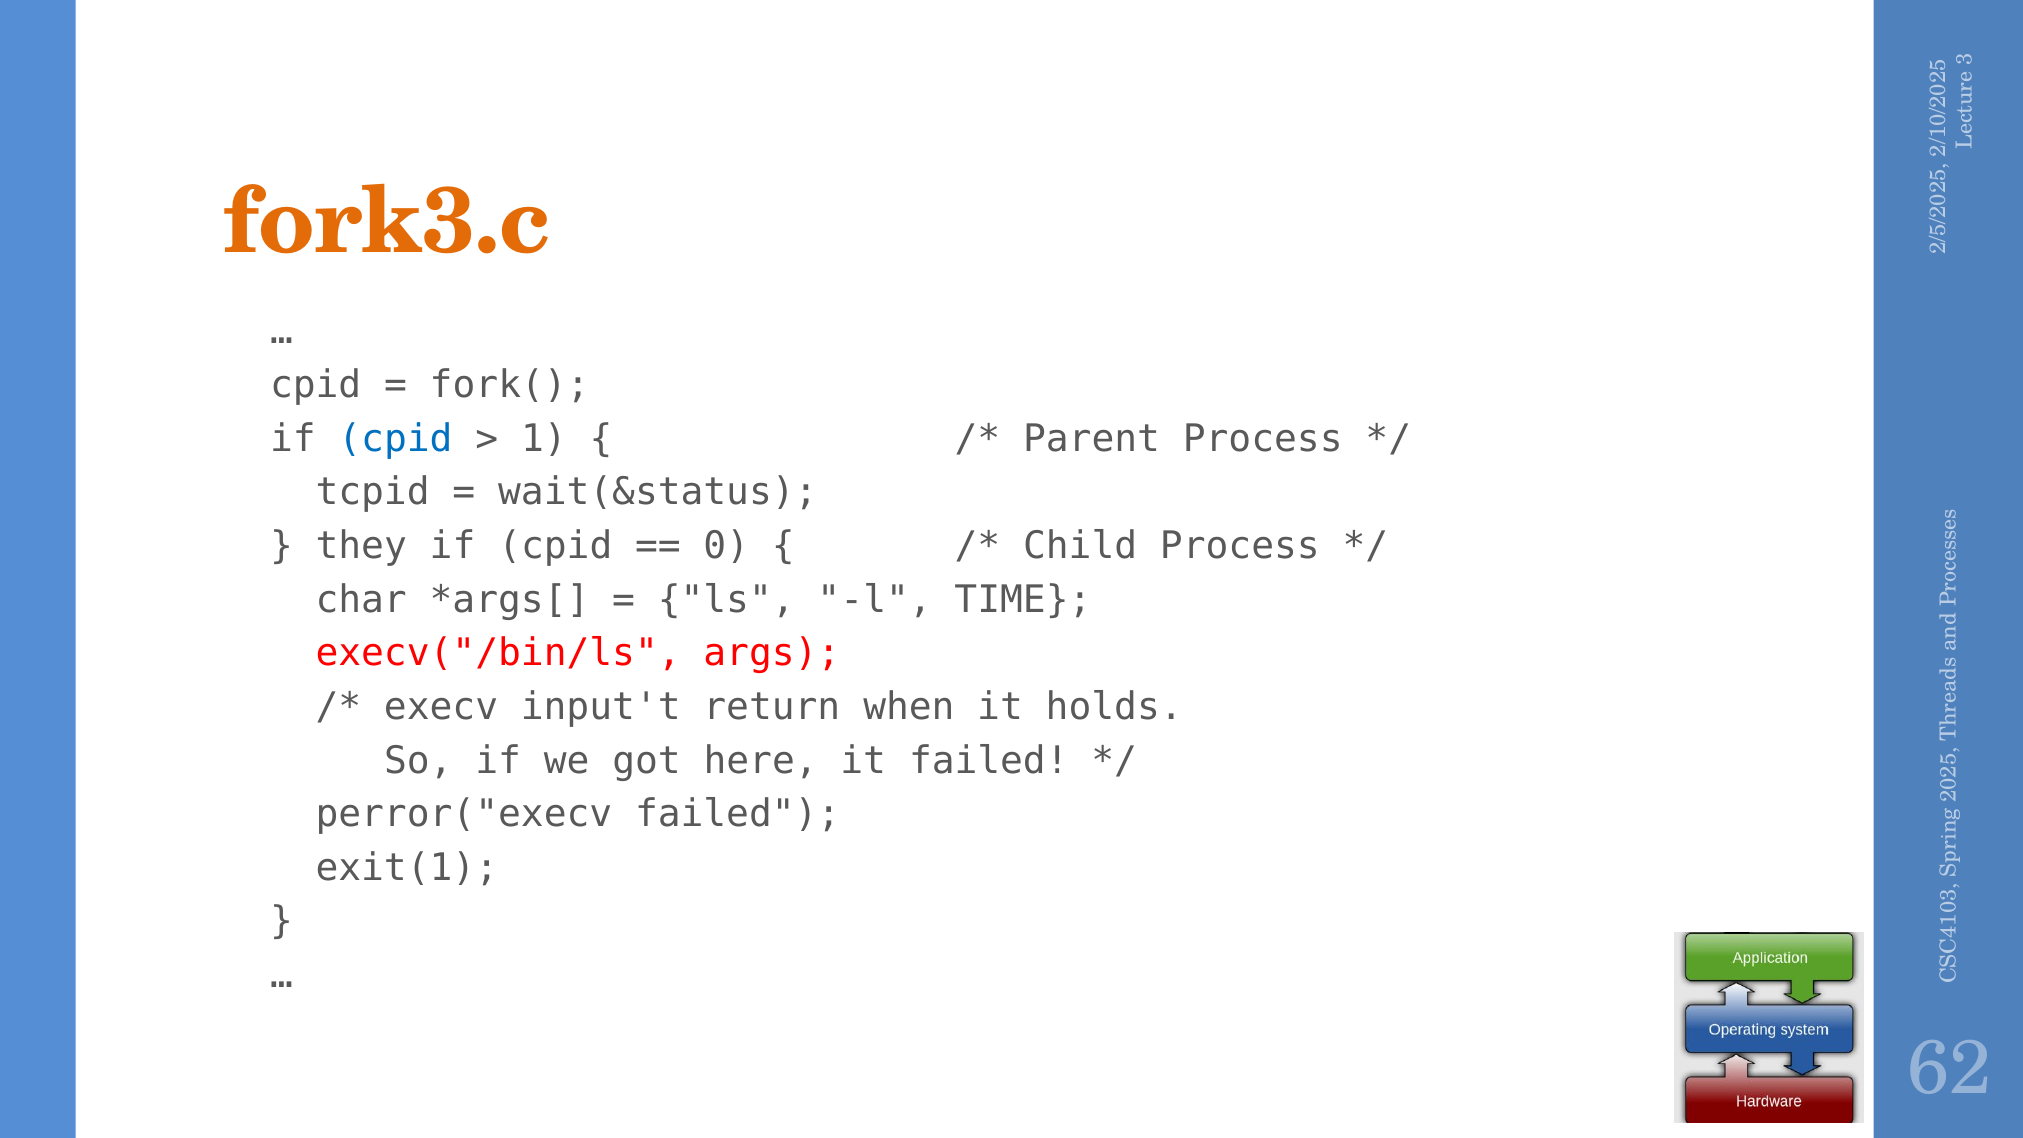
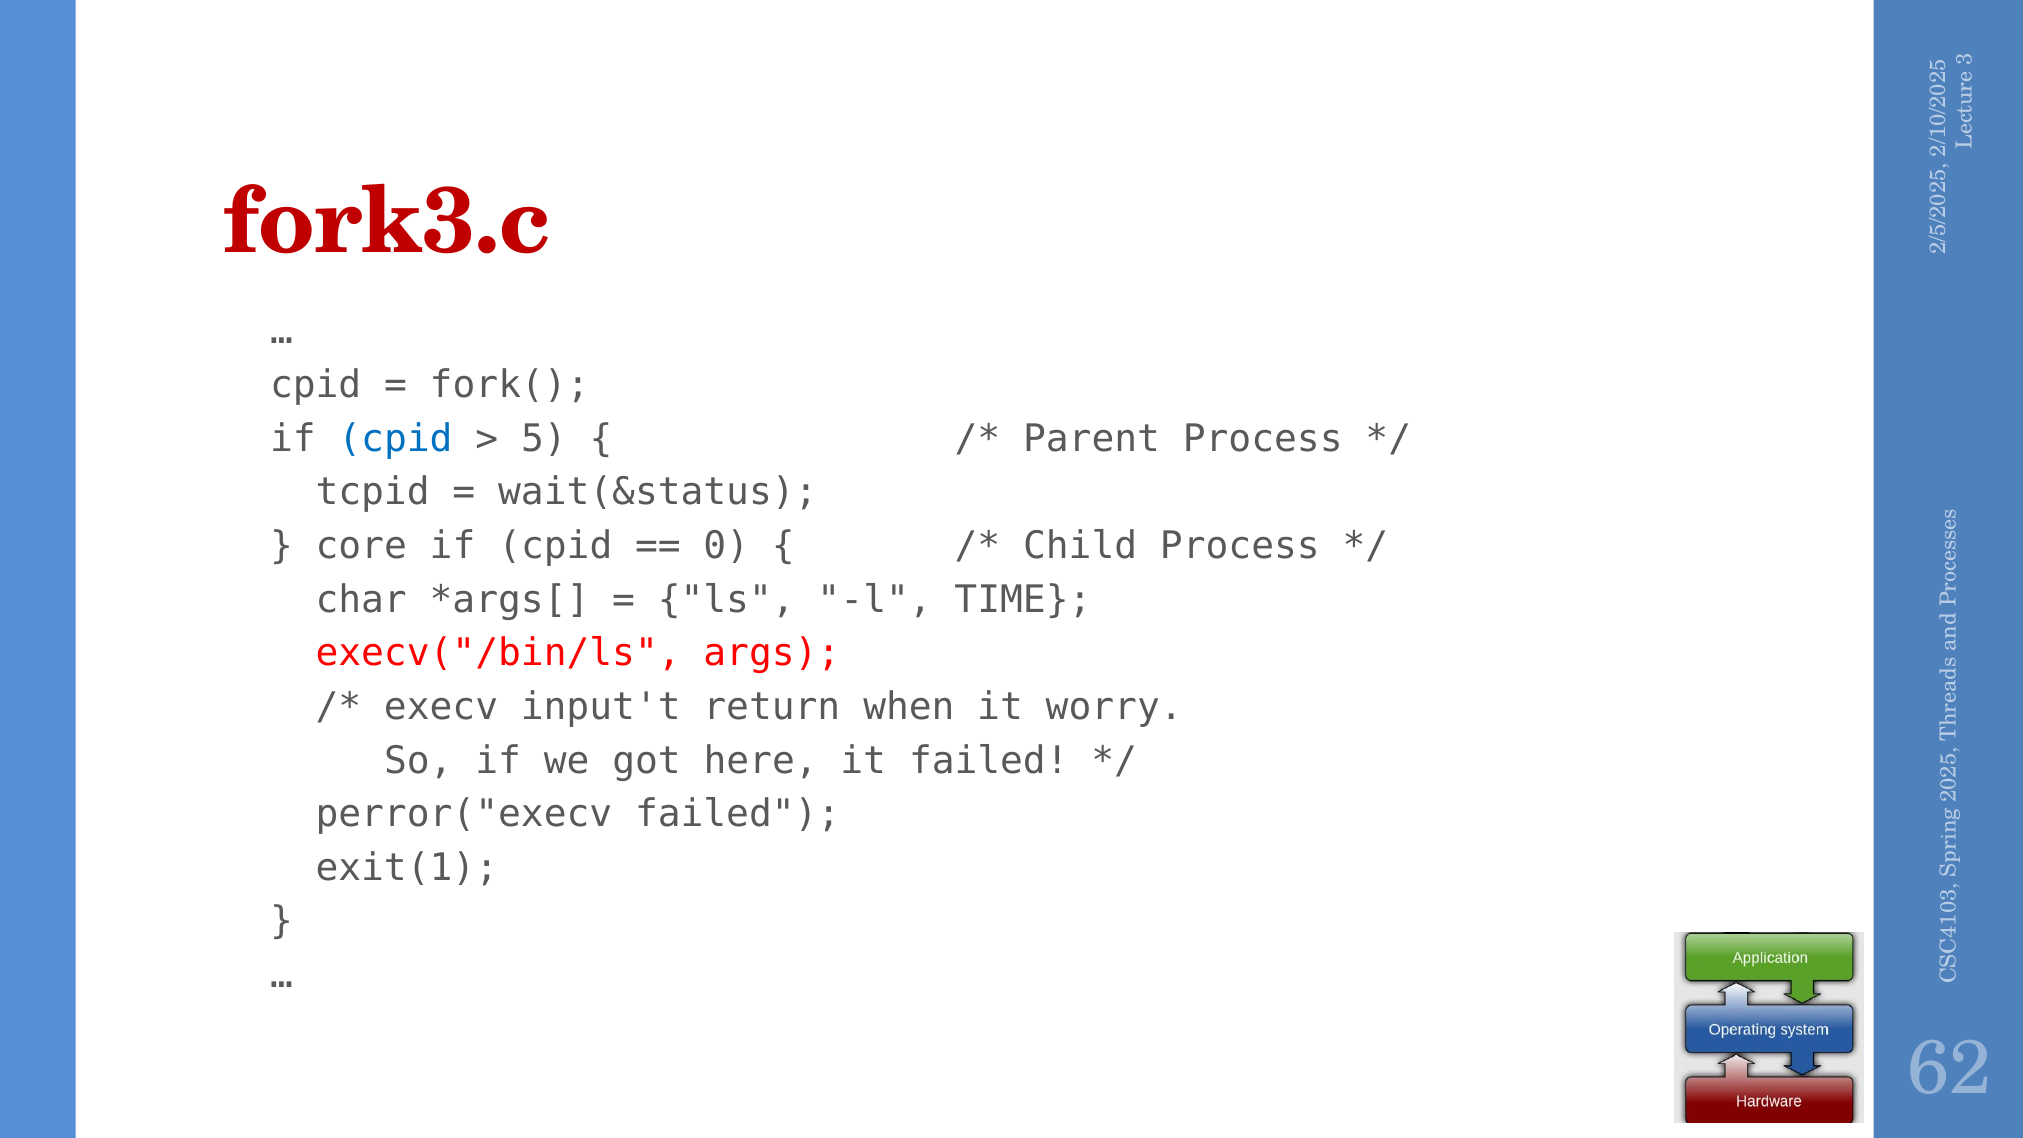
fork3.c colour: orange -> red (387, 222)
1: 1 -> 5 (544, 439)
they: they -> core (361, 546)
holds: holds -> worry (1114, 707)
